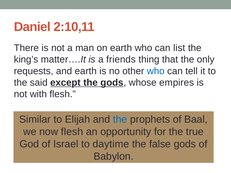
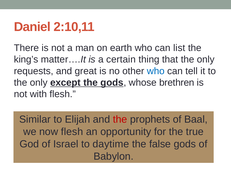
friends: friends -> certain (121, 60)
and earth: earth -> great (86, 71)
said: said -> only (39, 83)
empires: empires -> brethren (177, 83)
the colour: blue -> red (120, 120)
